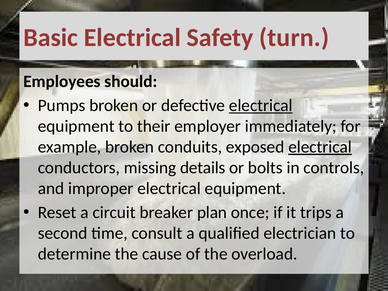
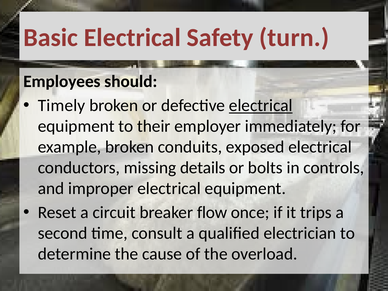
Pumps: Pumps -> Timely (62, 106)
electrical underline: present -> none (320, 147)
plan: plan -> flow (212, 212)
